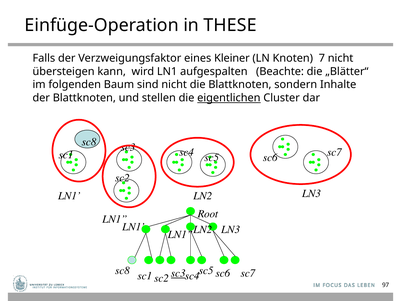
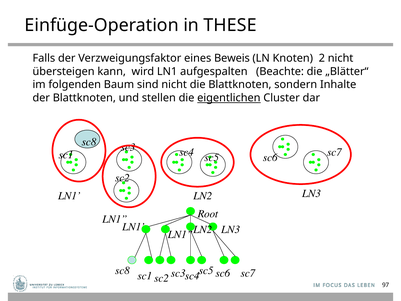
Kleiner: Kleiner -> Beweis (232, 58)
7: 7 -> 2 (322, 58)
sc3 underline: present -> none (178, 273)
